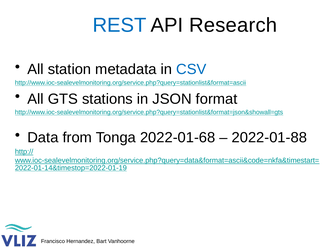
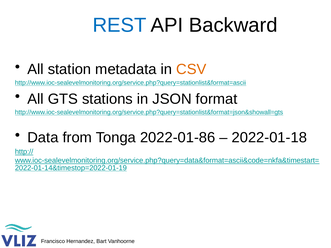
Research: Research -> Backward (233, 25)
CSV colour: blue -> orange (191, 69)
2022-01-68: 2022-01-68 -> 2022-01-86 (178, 138)
2022-01-88: 2022-01-88 -> 2022-01-18 (269, 138)
